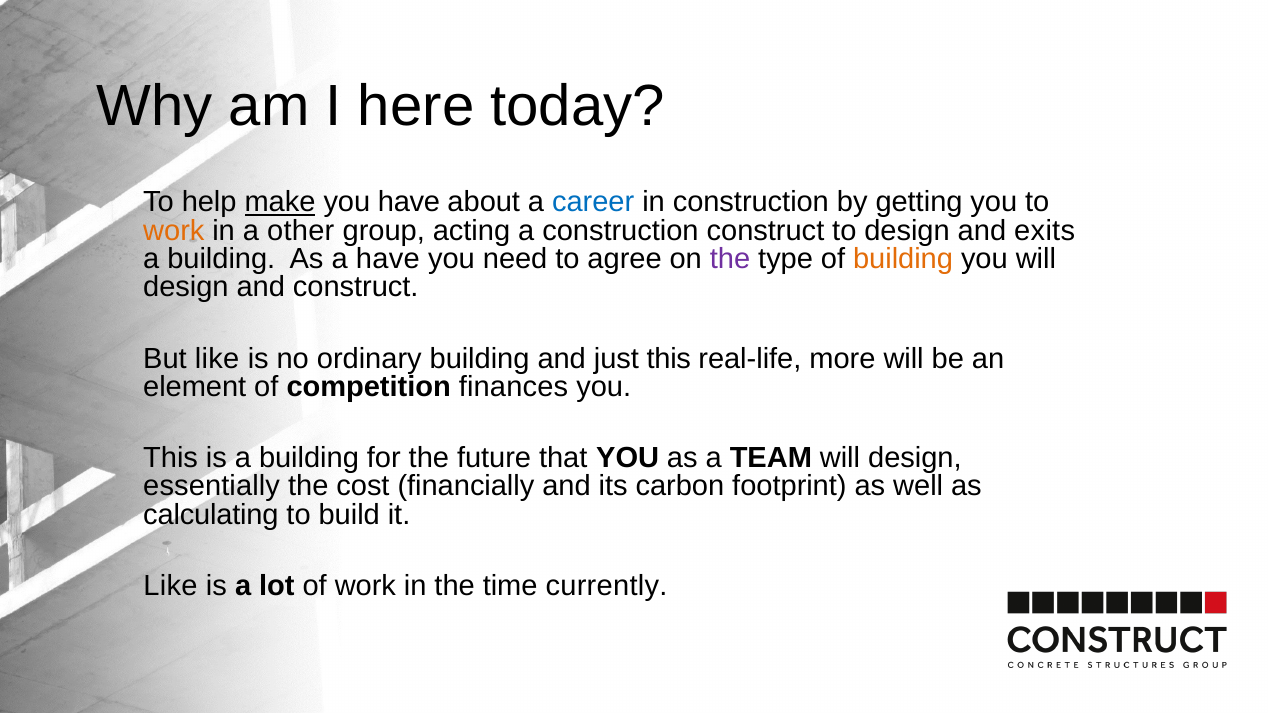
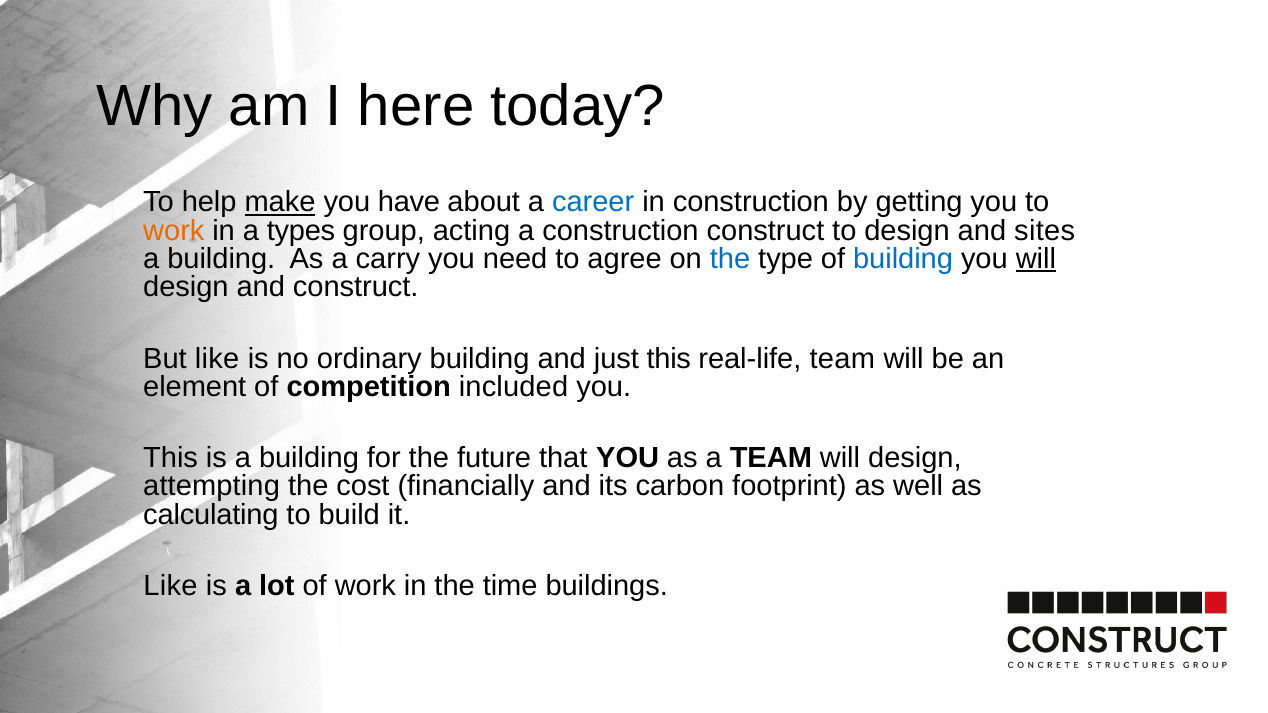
other: other -> types (301, 231)
exits: exits -> sites (1045, 231)
a have: have -> carry (388, 259)
the colour: purple -> blue (730, 259)
building colour: orange -> blue (903, 259)
will underline: none -> present (1036, 259)
real-life more: more -> team (842, 359)
finances: finances -> included (514, 387)
essentially: essentially -> attempting (212, 486)
currently: currently -> buildings (607, 586)
